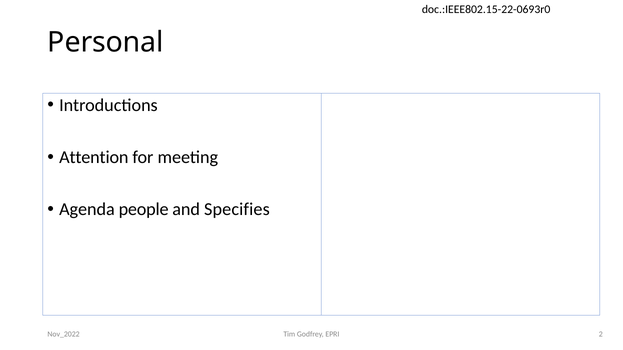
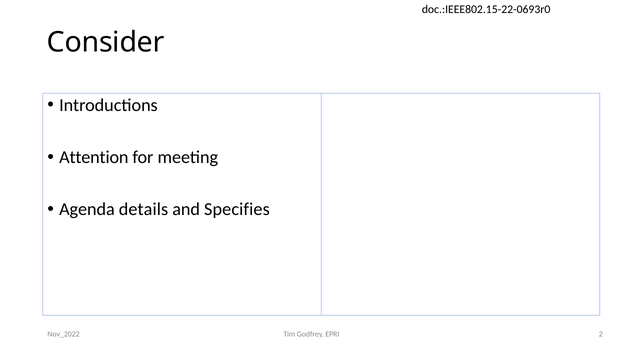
Personal: Personal -> Consider (106, 42)
people: people -> details (143, 210)
